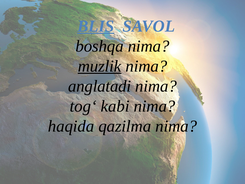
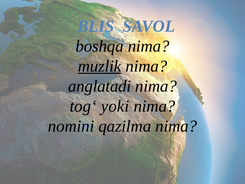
BLIS underline: present -> none (96, 26)
kabi: kabi -> yoki (115, 106)
haqida: haqida -> nomini (71, 126)
